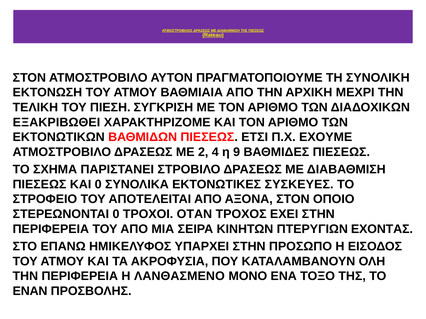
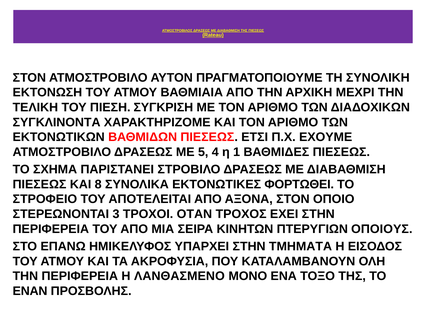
ΕΞΑΚΡΙΒΩΘΕΙ: ΕΞΑΚΡΙΒΩΘΕΙ -> ΣΥΓΚΛΙΝΟΝΤΑ (57, 123)
2: 2 -> 5 (203, 152)
9: 9 -> 1 (237, 152)
ΚΑΙ 0: 0 -> 8 (98, 185)
ΣΥΣΚΕΥΕΣ: ΣΥΣΚΕΥΕΣ -> ΦΟΡΤΩΘΕΙ (299, 185)
ΣΤΕΡΕΩΝΟΝΤΑΙ 0: 0 -> 3 (116, 214)
ΕΧΟΝΤΑΣ: ΕΧΟΝΤΑΣ -> ΟΠΟΙΟΥΣ (382, 229)
ΠΡΟΣΩΠΟ: ΠΡΟΣΩΠΟ -> ΤΜΗΜΑΤΑ (300, 247)
